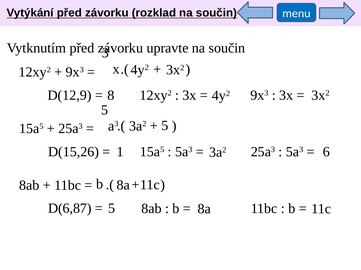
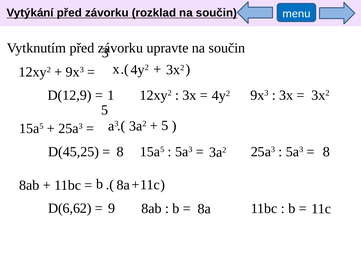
8: 8 -> 1 (111, 95)
D(15,26: D(15,26 -> D(45,25 (74, 152)
1: 1 -> 8 (120, 152)
6: 6 -> 8 (326, 152)
D(6,87: D(6,87 -> D(6,62 (70, 209)
5: 5 -> 9 (112, 209)
